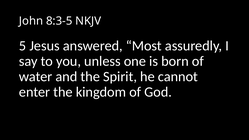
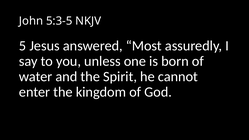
8:3-5: 8:3-5 -> 5:3-5 (59, 21)
